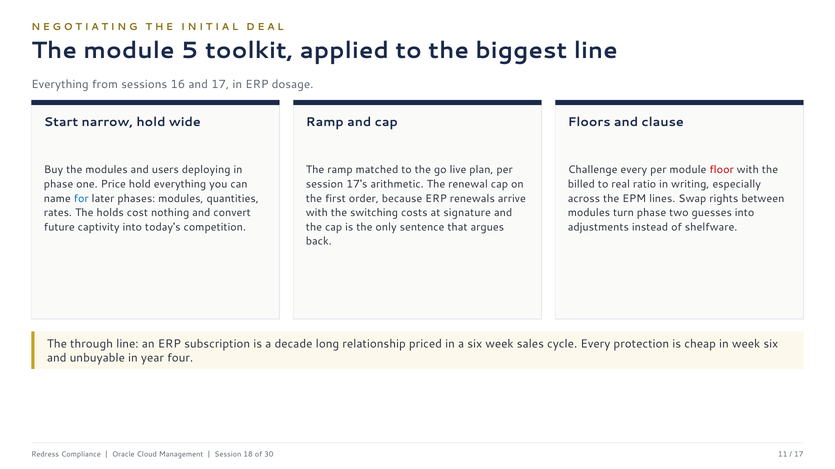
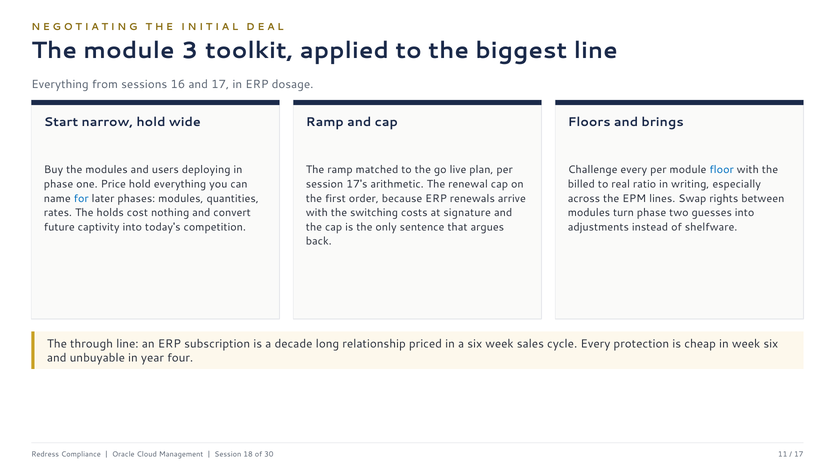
5: 5 -> 3 (190, 51)
clause: clause -> brings (663, 122)
floor colour: red -> blue (722, 170)
